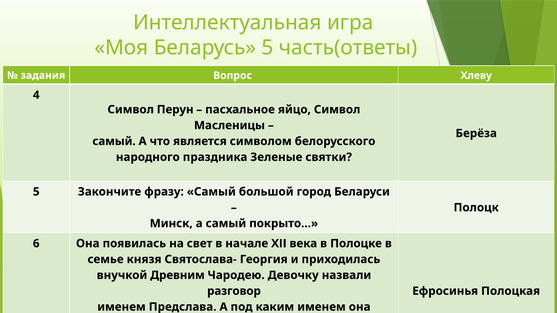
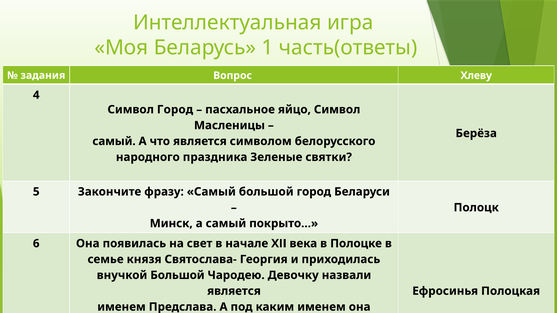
Беларусь 5: 5 -> 1 (268, 48)
Символ Перун: Перун -> Город (175, 110)
внучкой Древним: Древним -> Большой (177, 275)
разговор: разговор -> является (234, 291)
